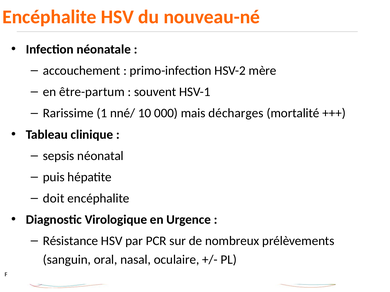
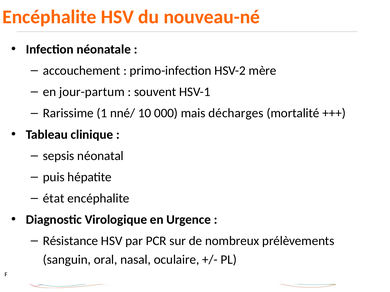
être-partum: être-partum -> jour-partum (92, 92)
doit: doit -> état (54, 199)
